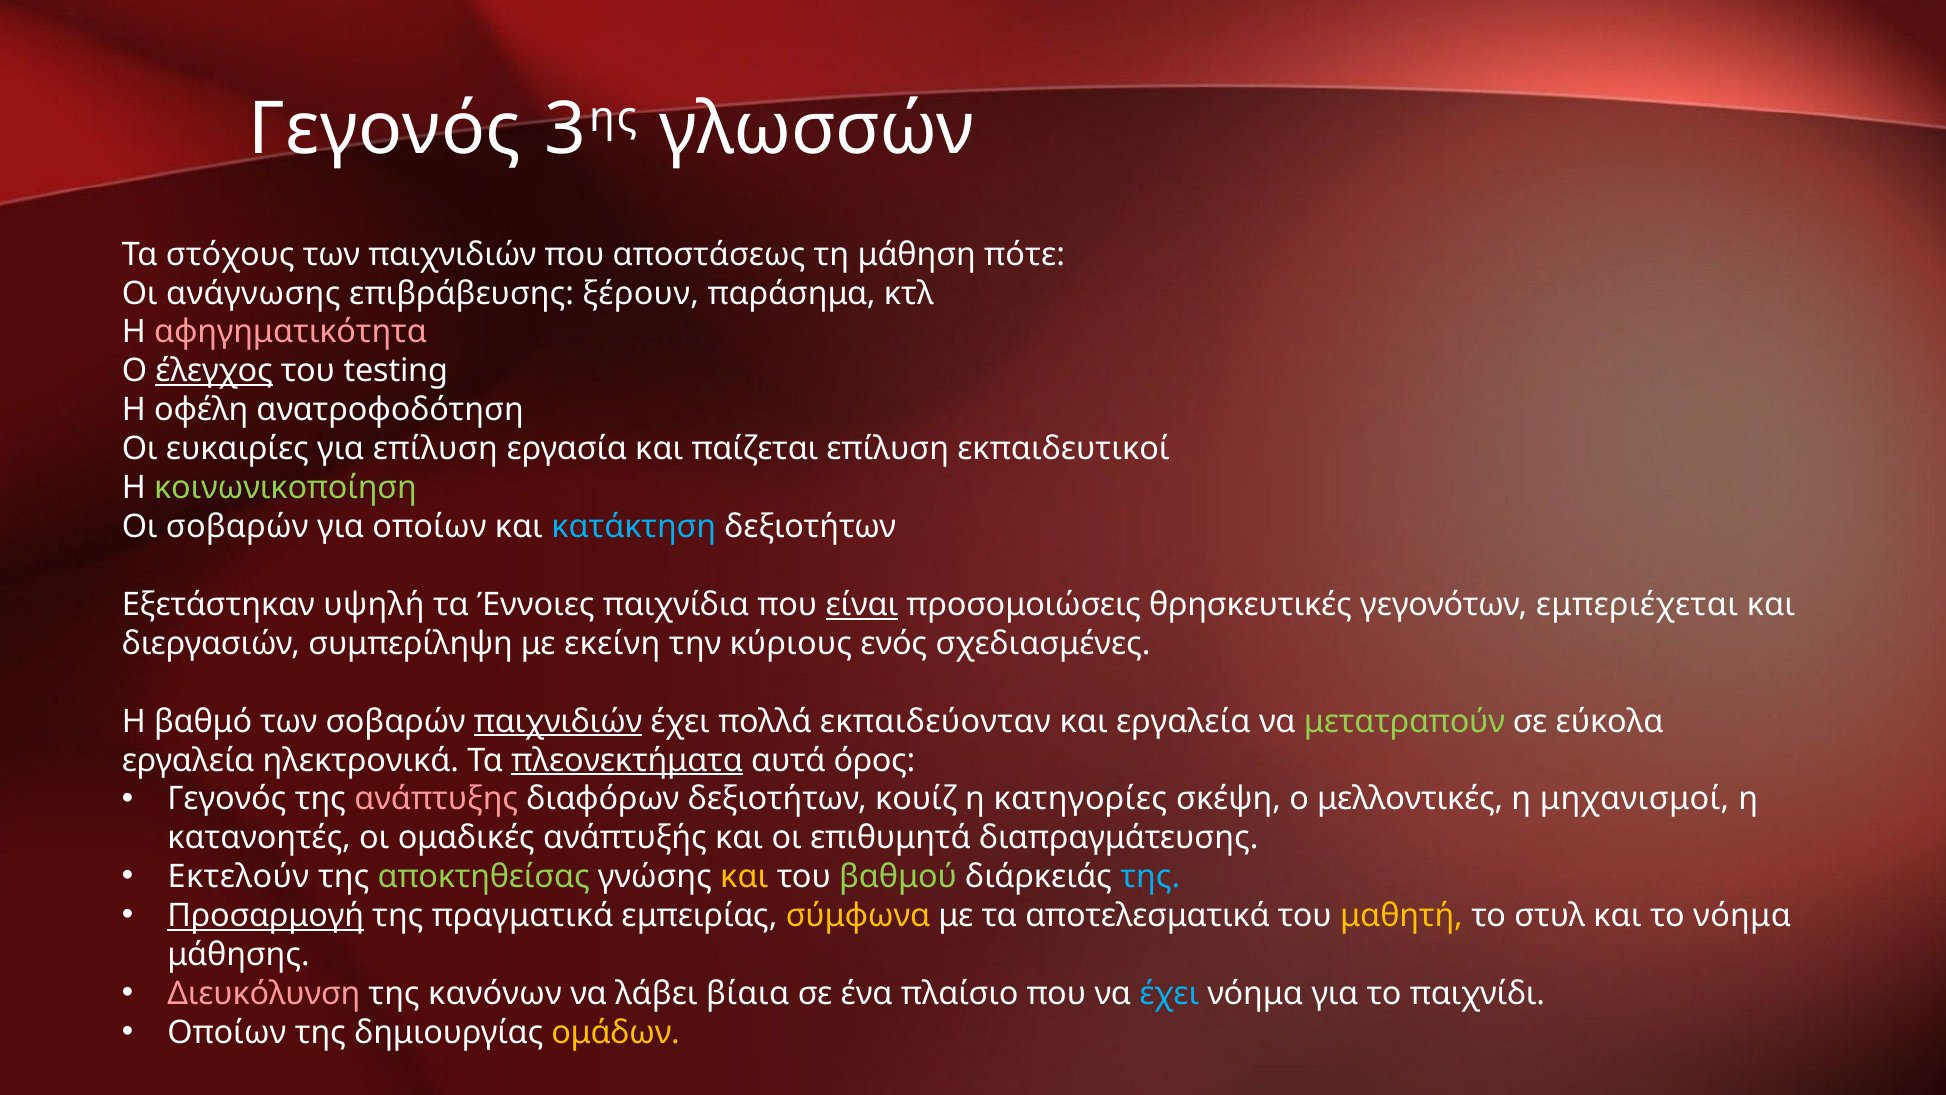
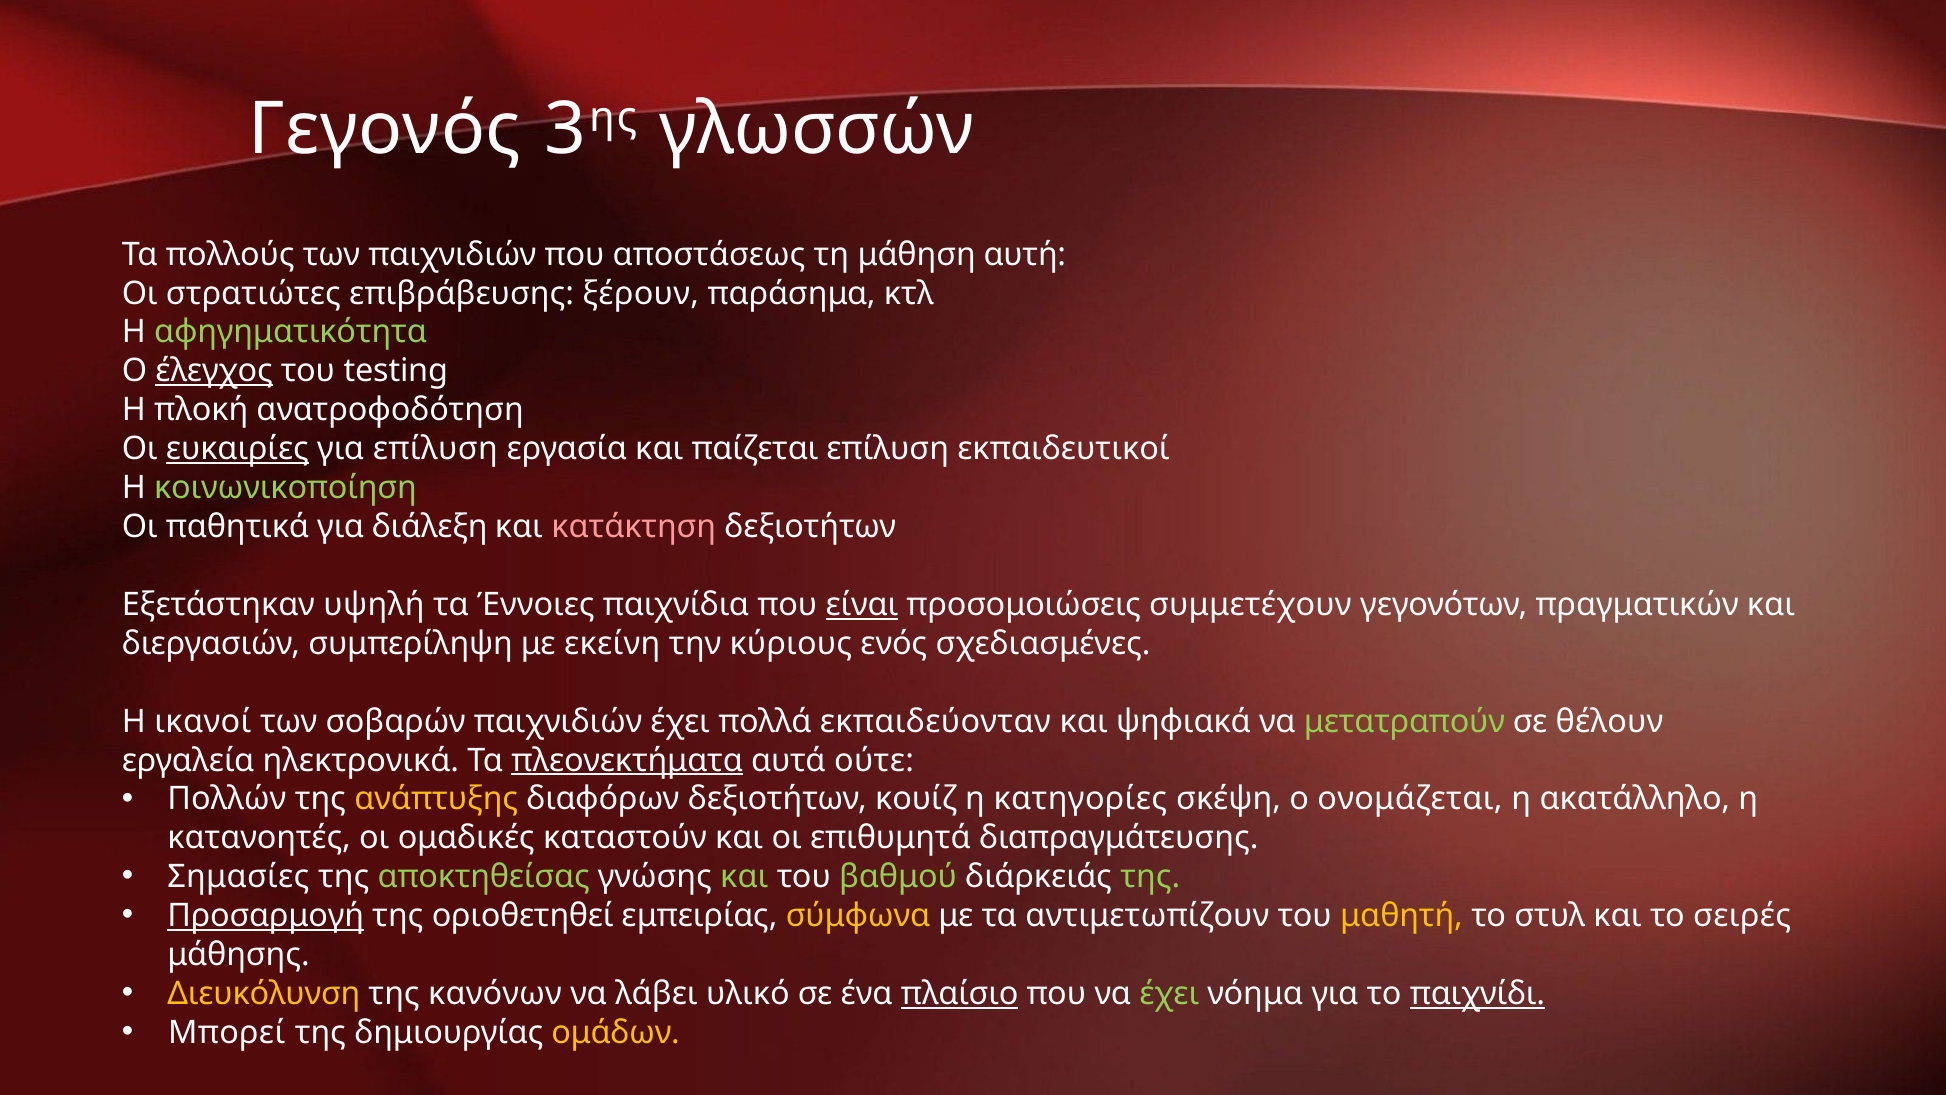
στόχους: στόχους -> πολλούς (230, 254)
πότε: πότε -> αυτή (1025, 254)
ανάγνωσης: ανάγνωσης -> στρατιώτες (253, 293)
αφηγηματικότητα colour: pink -> light green (291, 332)
οφέλη: οφέλη -> πλοκή (201, 410)
ευκαιρίες underline: none -> present (237, 449)
Οι σοβαρών: σοβαρών -> παθητικά (238, 527)
για οποίων: οποίων -> διάλεξη (430, 527)
κατάκτηση colour: light blue -> pink (634, 527)
θρησκευτικές: θρησκευτικές -> συμμετέχουν (1250, 605)
εμπεριέχεται: εμπεριέχεται -> πραγματικών (1637, 605)
βαθμό: βαθμό -> ικανοί (203, 721)
παιχνιδιών underline: present -> none (558, 721)
και εργαλεία: εργαλεία -> ψηφιακά (1183, 721)
εύκολα: εύκολα -> θέλουν (1610, 721)
όρος: όρος -> ούτε (874, 760)
Γεγονός: Γεγονός -> Πολλών (227, 799)
ανάπτυξης colour: pink -> yellow (436, 799)
μελλοντικές: μελλοντικές -> ονομάζεται (1410, 799)
μηχανισμοί: μηχανισμοί -> ακατάλληλο (1635, 799)
ανάπτυξής: ανάπτυξής -> καταστούν (625, 838)
Εκτελούν: Εκτελούν -> Σημασίες (238, 877)
και colour: yellow -> light green (744, 877)
της colour: light blue -> light green (1150, 877)
πραγματικά: πραγματικά -> οριοθετηθεί (523, 916)
αποτελεσματικά: αποτελεσματικά -> αντιμετωπίζουν (1147, 916)
το νόημα: νόημα -> σειρές (1742, 916)
Διευκόλυνση colour: pink -> yellow (264, 994)
βίαια: βίαια -> υλικό (748, 994)
πλαίσιο underline: none -> present (960, 994)
έχει colour: light blue -> light green (1169, 994)
παιχνίδι underline: none -> present (1477, 994)
Οποίων: Οποίων -> Μπορεί (227, 1033)
